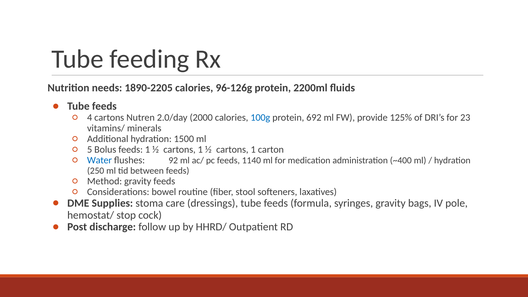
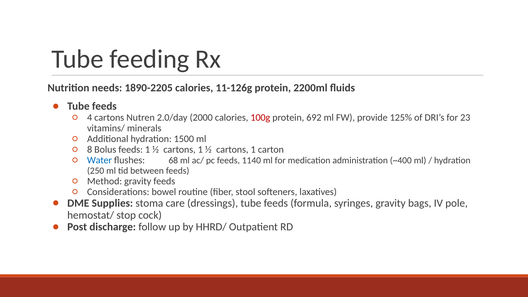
96-126g: 96-126g -> 11-126g (234, 88)
100g colour: blue -> red (260, 118)
5: 5 -> 8 (90, 150)
92: 92 -> 68 (173, 161)
